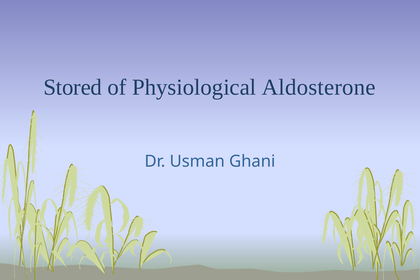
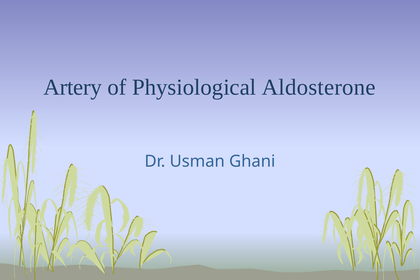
Stored: Stored -> Artery (73, 87)
